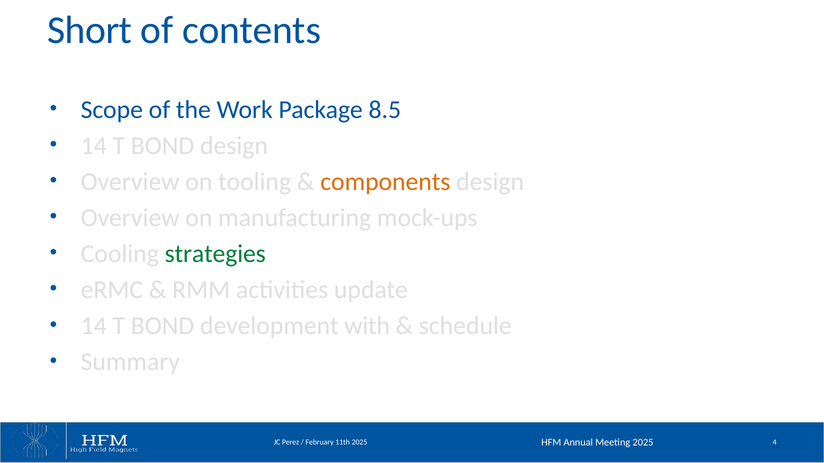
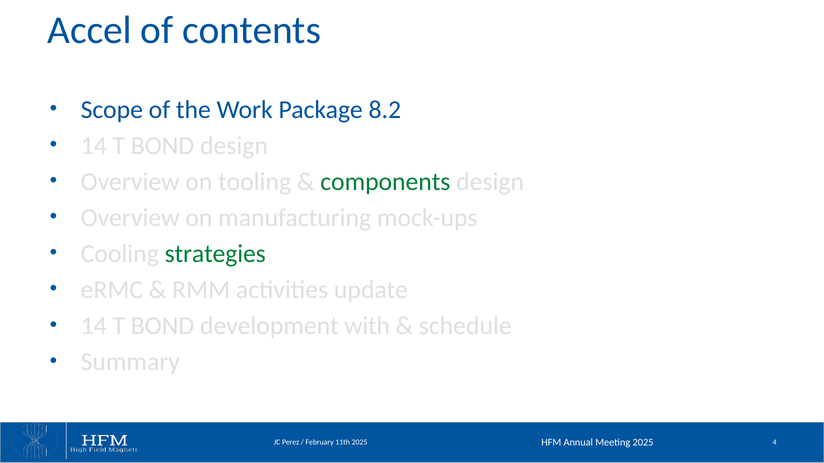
Short: Short -> Accel (89, 30)
8.5: 8.5 -> 8.2 (385, 110)
components colour: orange -> green (385, 182)
